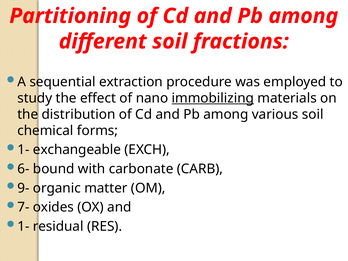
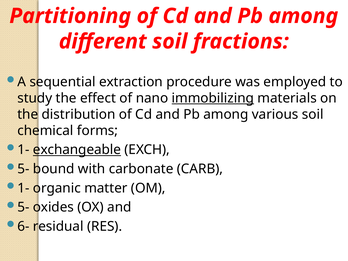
exchangeable underline: none -> present (77, 150)
6-: 6- -> 5- (23, 169)
9-: 9- -> 1- (23, 188)
7-: 7- -> 5- (23, 207)
1-: 1- -> 6- (23, 226)
